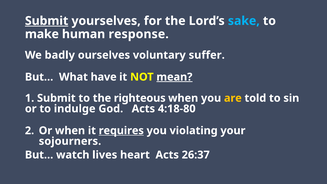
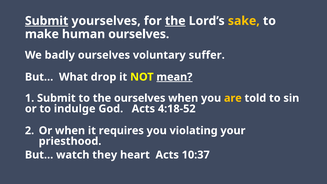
the underline: none -> present (175, 21)
sake colour: light blue -> yellow (244, 21)
human response: response -> ourselves (139, 34)
have: have -> drop (104, 77)
the righteous: righteous -> ourselves (140, 98)
4:18-80: 4:18-80 -> 4:18-52 (177, 109)
requires underline: present -> none (121, 131)
sojourners: sojourners -> priesthood (70, 141)
lives: lives -> they (105, 155)
26:37: 26:37 -> 10:37 (196, 155)
